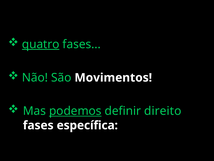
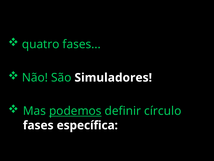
quatro underline: present -> none (41, 44)
Movimentos: Movimentos -> Simuladores (113, 77)
direito: direito -> círculo (163, 111)
